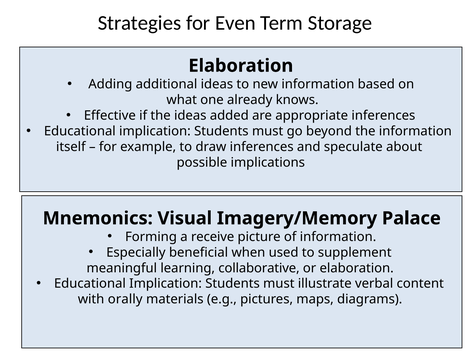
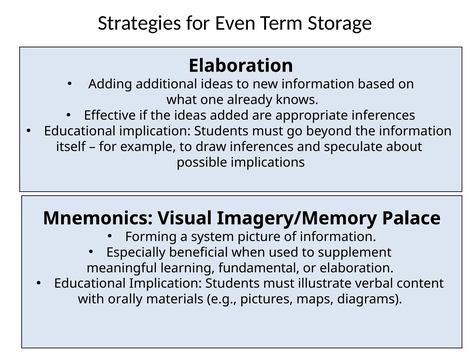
receive: receive -> system (213, 237)
collaborative: collaborative -> fundamental (259, 268)
